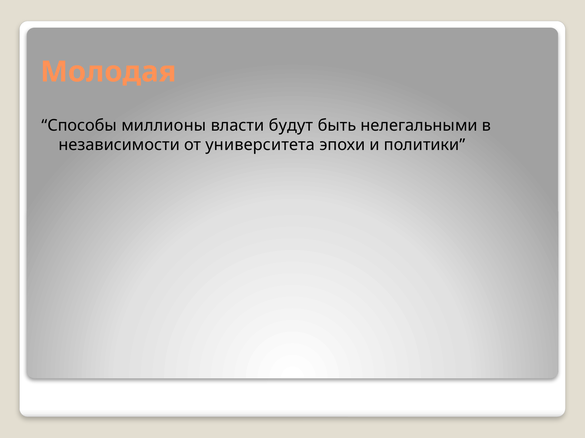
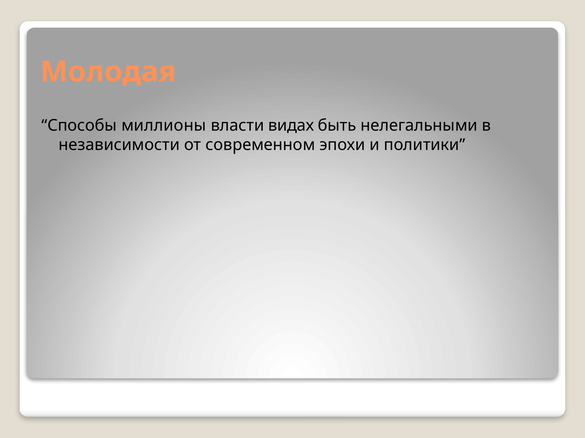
будут: будут -> видах (291, 126)
университета: университета -> современном (260, 145)
